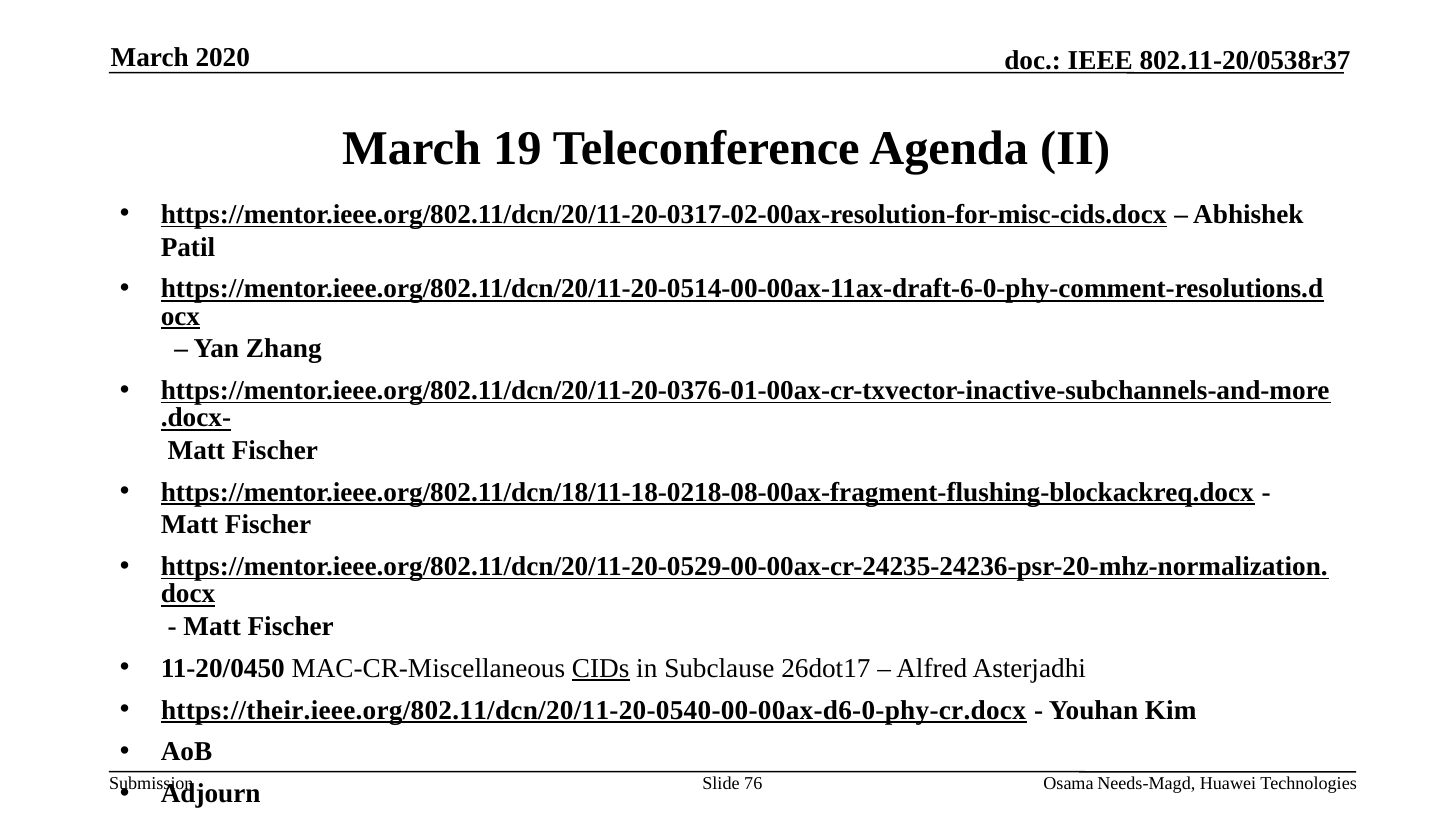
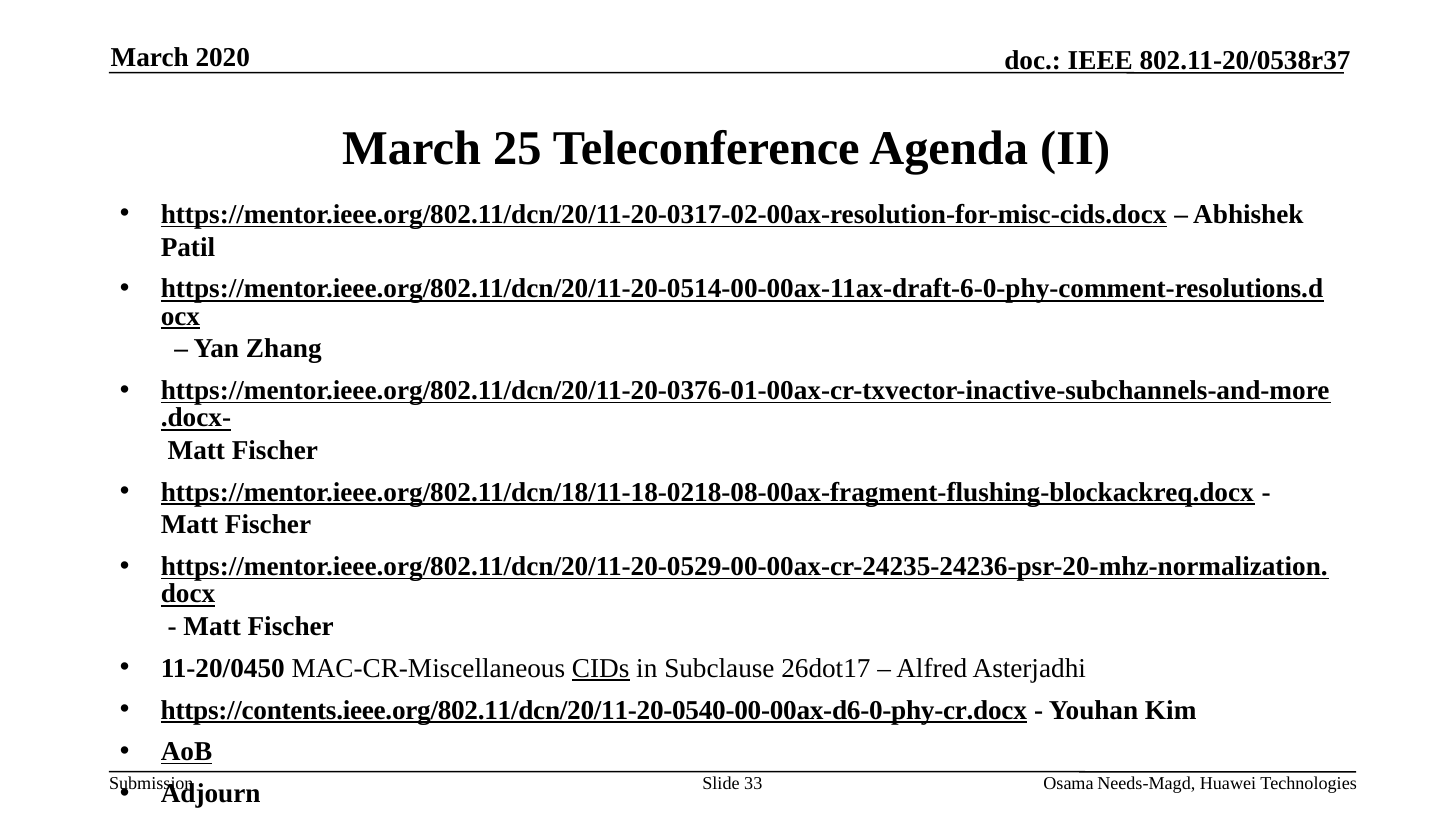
19: 19 -> 25 (517, 149)
https://their.ieee.org/802.11/dcn/20/11-20-0540-00-00ax-d6-0-phy-cr.docx: https://their.ieee.org/802.11/dcn/20/11-20-0540-00-00ax-d6-0-phy-cr.docx -> https://contents.ieee.org/802.11/dcn/20/11-20-0540-00-00ax-d6-0-phy-cr.docx (594, 710)
AoB underline: none -> present (187, 752)
76: 76 -> 33 (753, 784)
